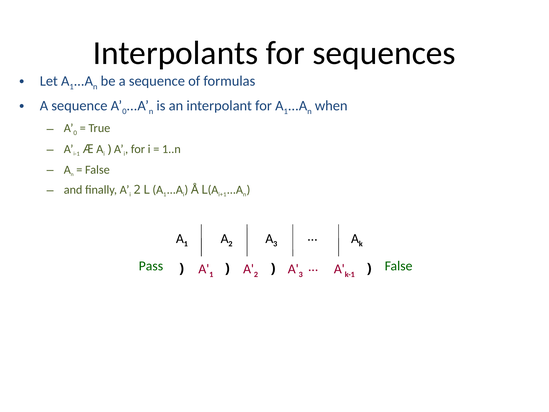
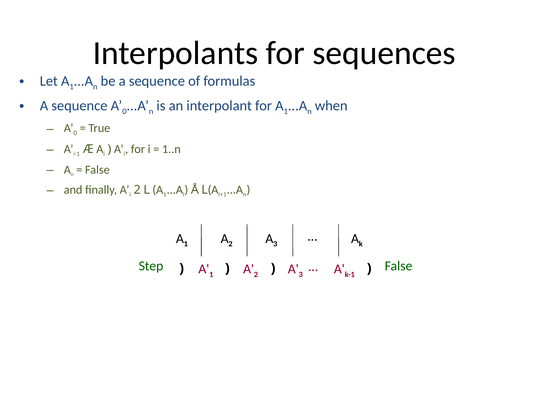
Pass: Pass -> Step (151, 266)
